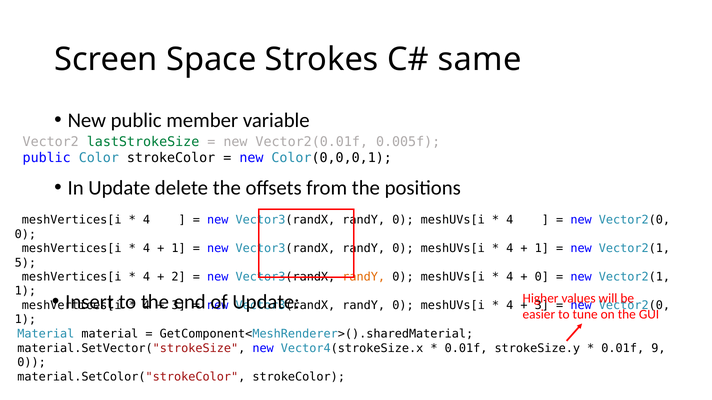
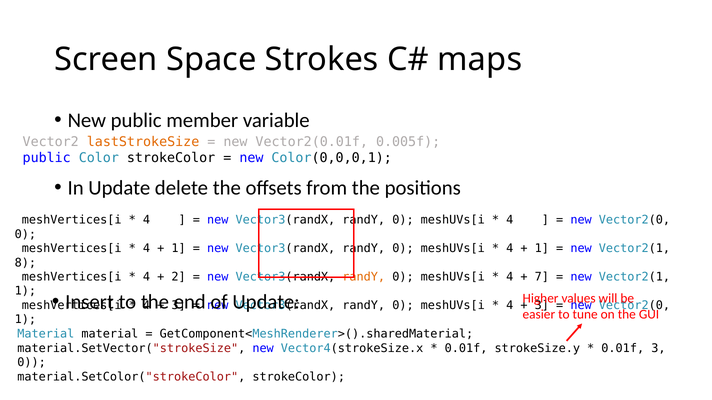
same: same -> maps (480, 60)
lastStrokeSize colour: green -> orange (143, 142)
5: 5 -> 8 (25, 263)
0: 0 -> 7 (542, 277)
0.01f 9: 9 -> 3 (658, 349)
